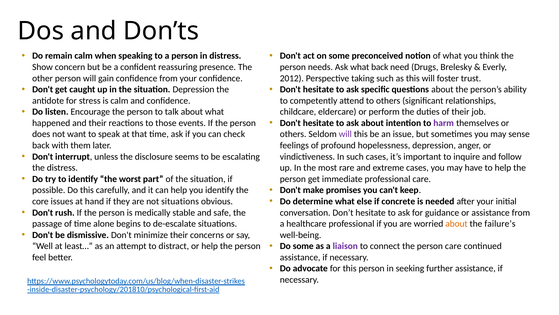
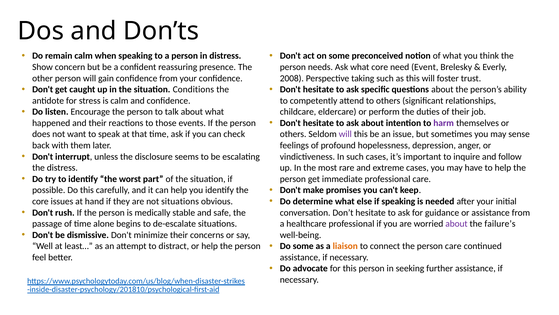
what back: back -> core (380, 67)
Drugs: Drugs -> Event (425, 67)
2012: 2012 -> 2008 (292, 78)
situation Depression: Depression -> Conditions (193, 89)
if concrete: concrete -> speaking (398, 201)
about colour: orange -> purple (456, 223)
liaison colour: purple -> orange (345, 246)
